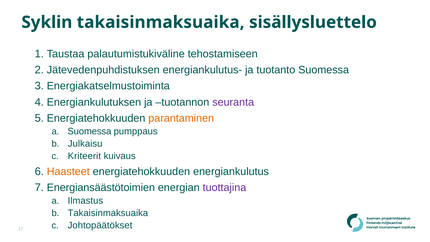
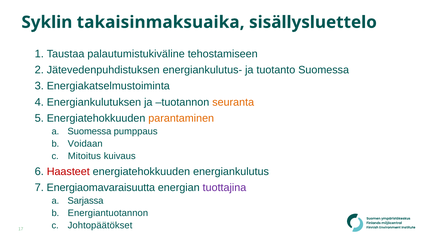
seuranta colour: purple -> orange (233, 102)
Julkaisu: Julkaisu -> Voidaan (85, 144)
Kriteerit: Kriteerit -> Mitoitus (84, 156)
Haasteet colour: orange -> red (68, 171)
Energiansäästötoimien: Energiansäästötoimien -> Energiaomavaraisuutta (101, 188)
Ilmastus: Ilmastus -> Sarjassa (86, 201)
Takaisinmaksuaika: Takaisinmaksuaika -> Energiantuotannon (108, 213)
